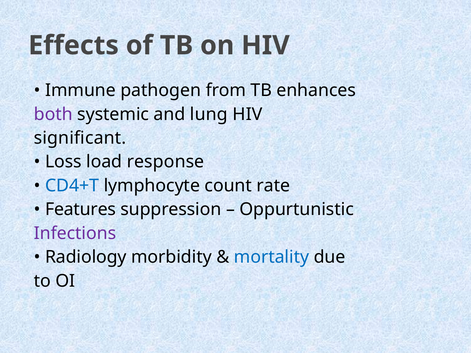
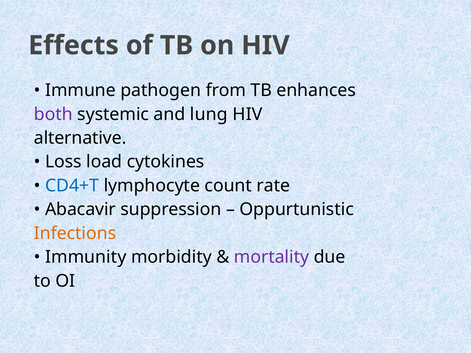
significant: significant -> alternative (80, 138)
response: response -> cytokines (166, 162)
Features: Features -> Abacavir (80, 210)
Infections colour: purple -> orange (75, 233)
Radiology: Radiology -> Immunity (86, 257)
mortality colour: blue -> purple (271, 257)
